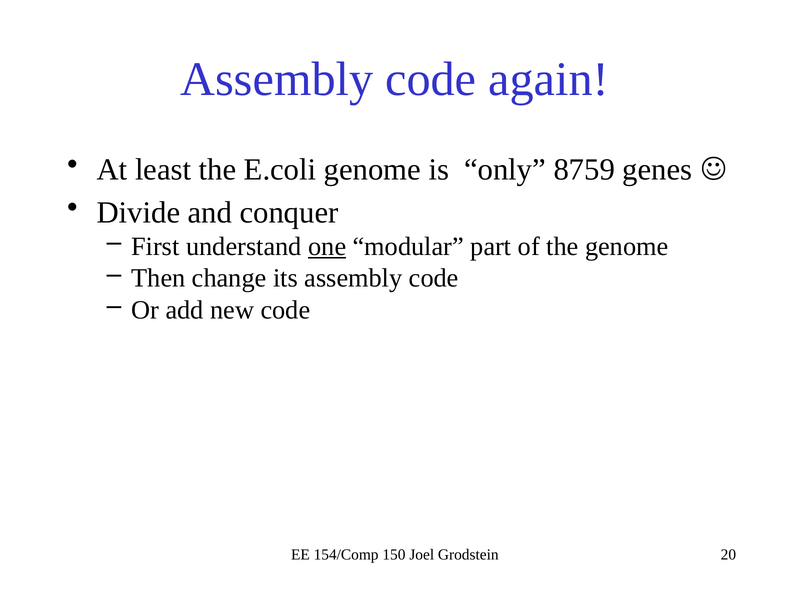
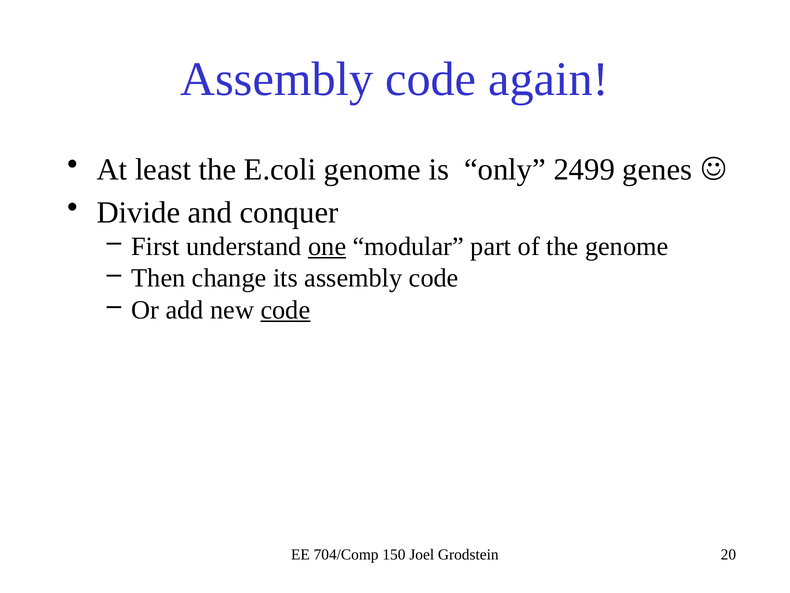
8759: 8759 -> 2499 (584, 169)
code underline: none -> present (285, 310)
154/Comp: 154/Comp -> 704/Comp (346, 554)
